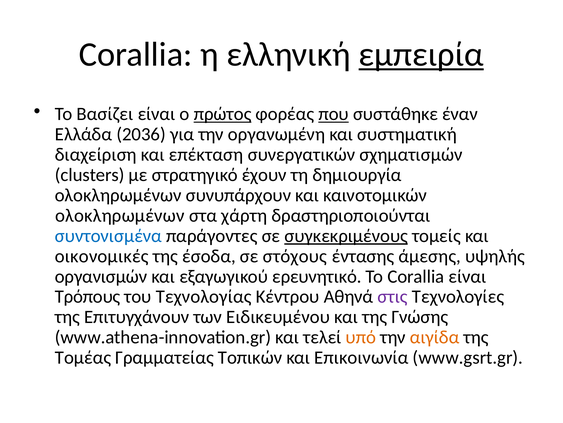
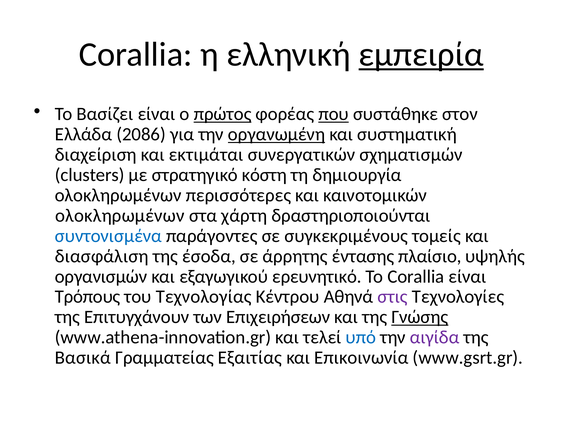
έναν: έναν -> στον (460, 114)
2036: 2036 -> 2086 (141, 134)
οργανωμένη underline: none -> present (277, 134)
επέκταση: επέκταση -> εκτιμάται (206, 154)
έχουν: έχουν -> κόστη (264, 175)
συνυπάρχουν: συνυπάρχουν -> περισσότερες (238, 195)
συγκεκριμένους underline: present -> none (346, 235)
οικονομικές: οικονομικές -> διασφάλιση (102, 256)
στόχους: στόχους -> άρρητης (295, 256)
άμεσης: άμεσης -> πλαίσιο (430, 256)
Ειδικευμένου: Ειδικευμένου -> Επιχειρήσεων (278, 317)
Γνώσης underline: none -> present (420, 317)
υπό colour: orange -> blue (361, 337)
αιγίδα colour: orange -> purple (435, 337)
Τομέας: Τομέας -> Βασικά (83, 357)
Τοπικών: Τοπικών -> Εξαιτίας (250, 357)
